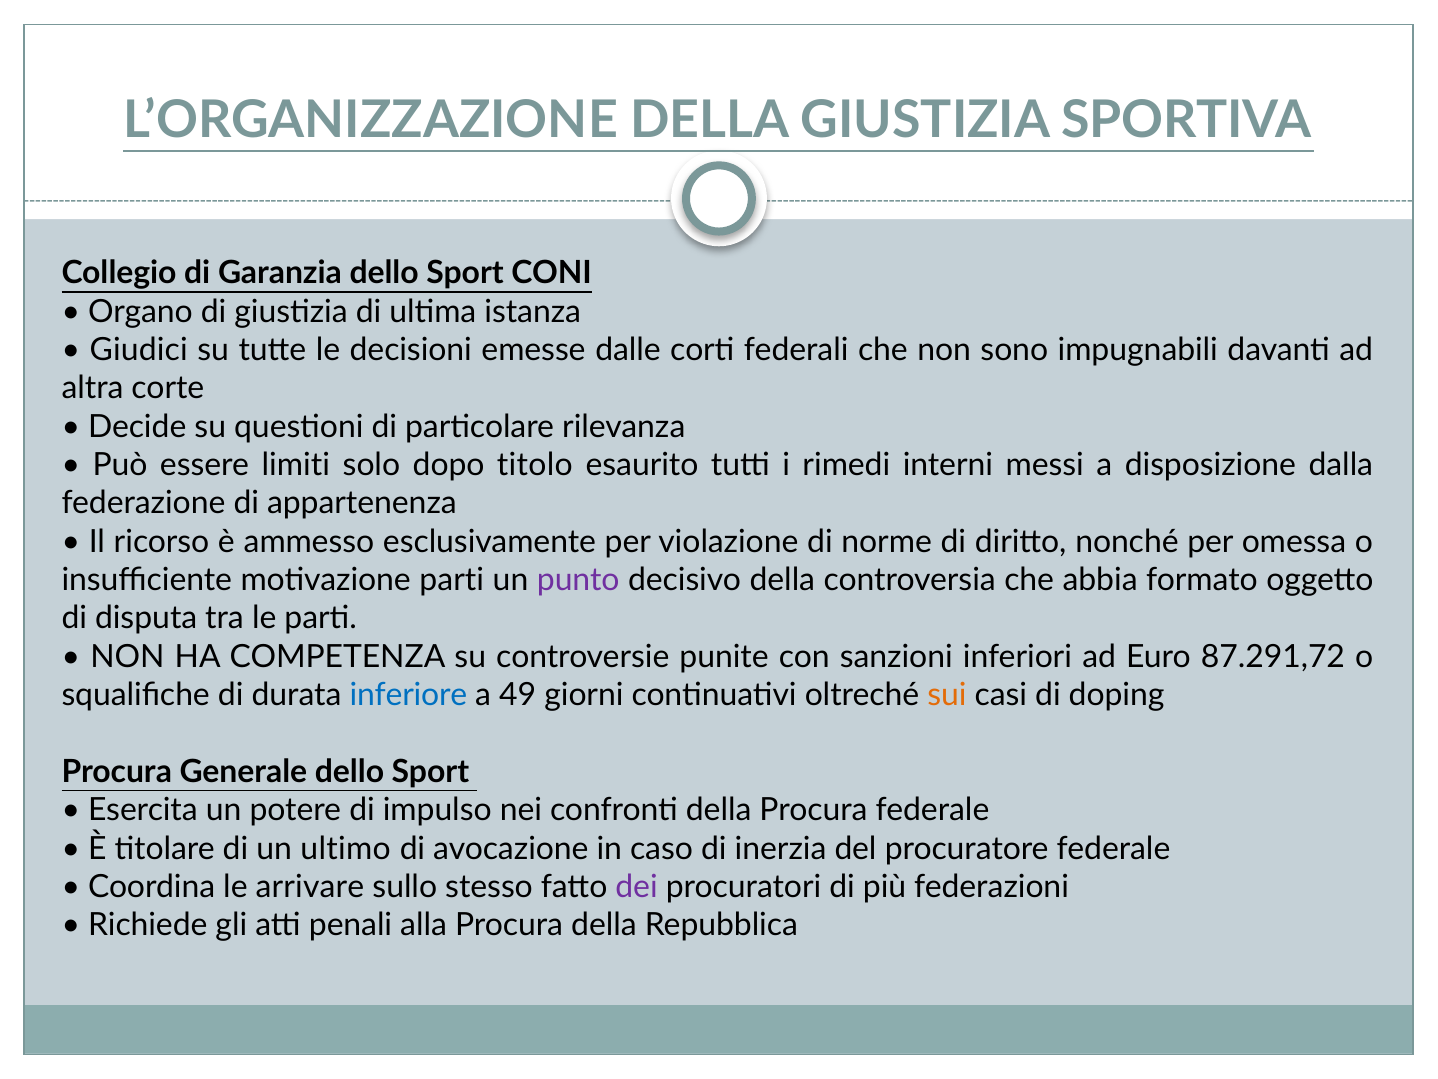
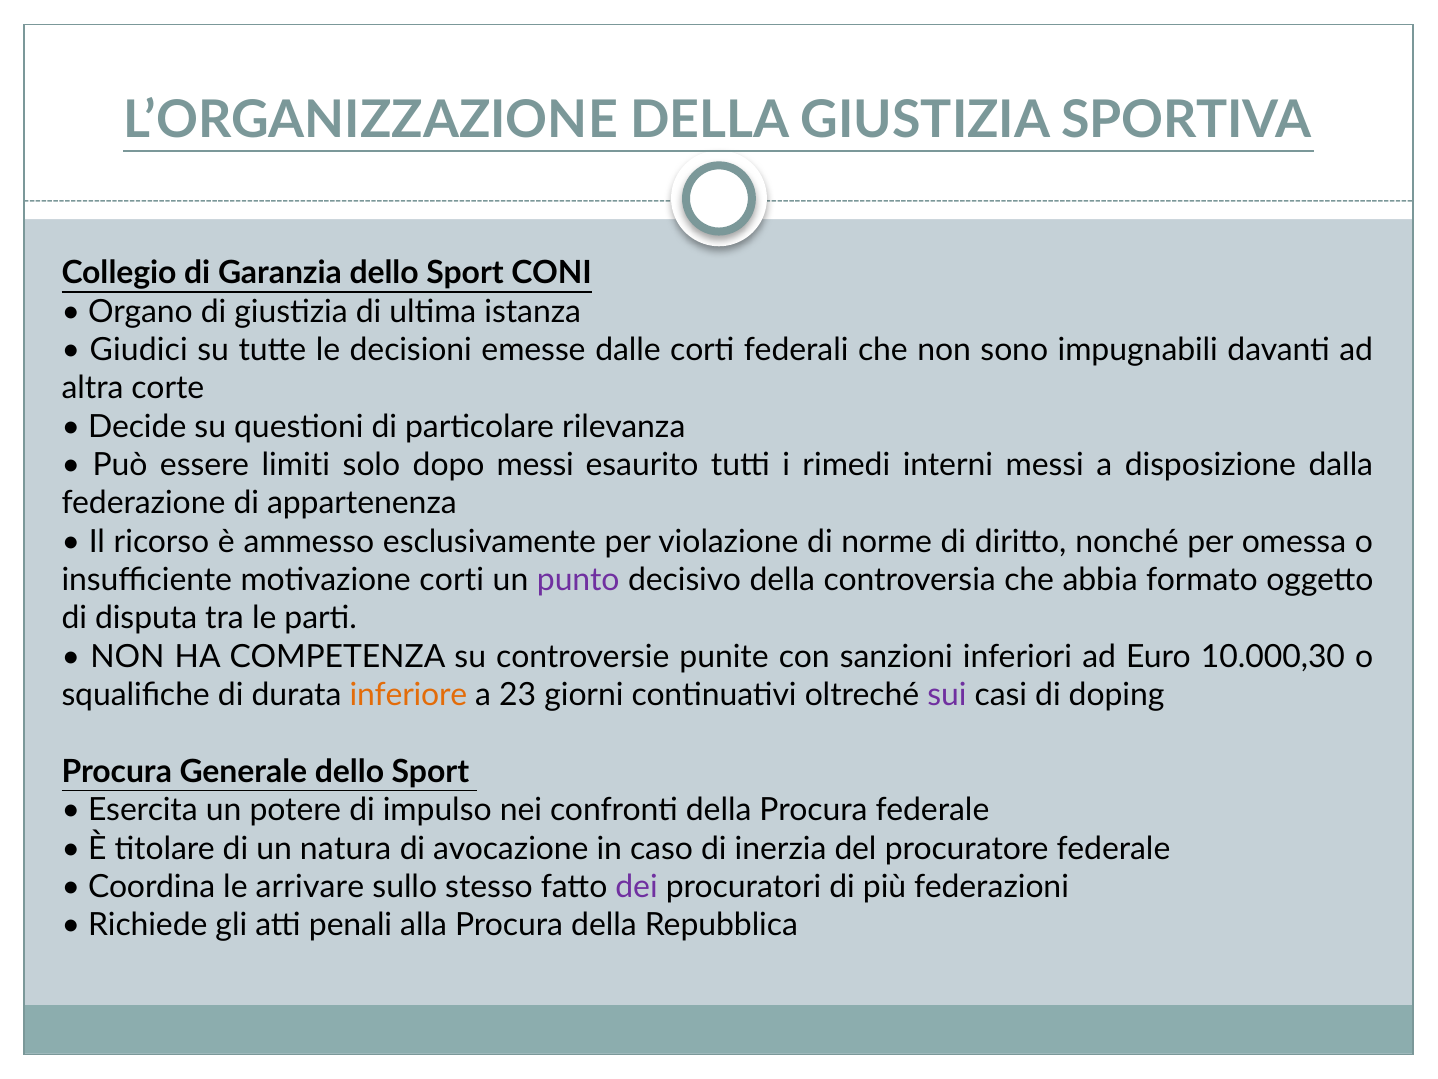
dopo titolo: titolo -> messi (535, 465)
motivazione parti: parti -> corti (452, 580)
87.291,72: 87.291,72 -> 10.000,30 (1273, 656)
inferiore colour: blue -> orange (408, 695)
49: 49 -> 23 (518, 695)
sui colour: orange -> purple (947, 695)
ultimo: ultimo -> natura (346, 848)
